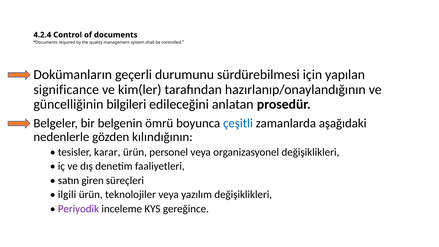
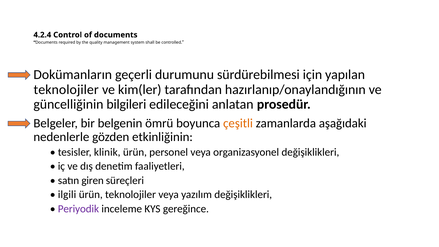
significance: significance -> teknolojiler (66, 90)
çeşitli colour: blue -> orange (238, 123)
kılındığının: kılındığının -> etkinliğinin (162, 137)
karar: karar -> klinik (107, 152)
